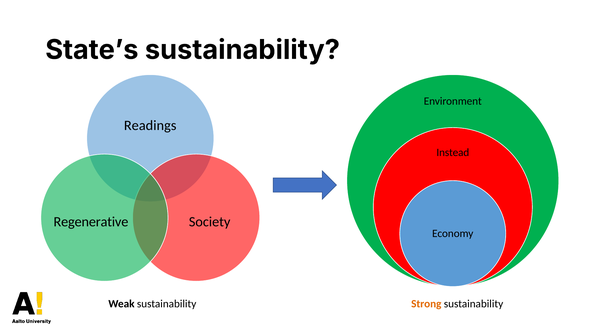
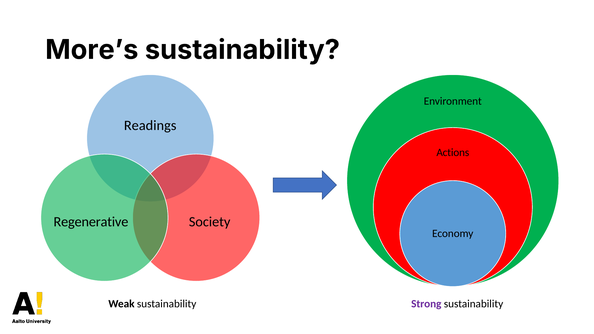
State’s: State’s -> More’s (92, 50)
Instead: Instead -> Actions (453, 152)
Strong colour: orange -> purple (426, 304)
